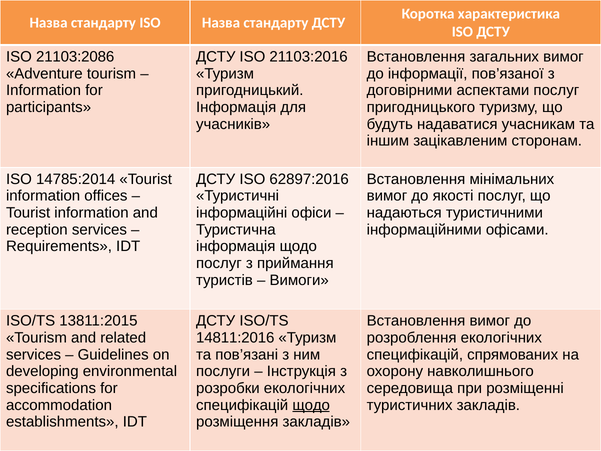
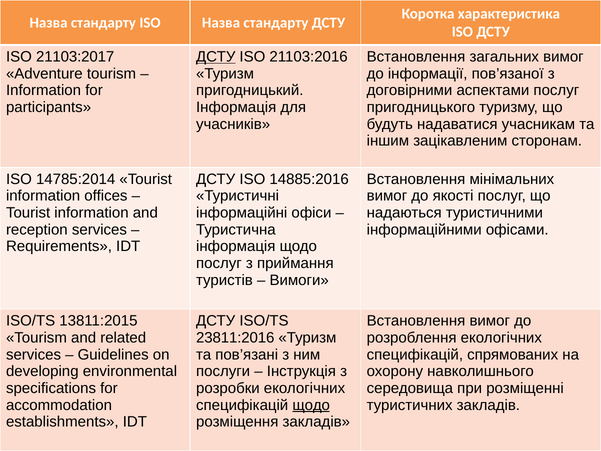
21103:2086: 21103:2086 -> 21103:2017 (75, 57)
ДСТУ underline: none -> present (216, 57)
62897:2016: 62897:2016 -> 14885:2016 (309, 179)
14811:2016: 14811:2016 -> 23811:2016 (235, 338)
